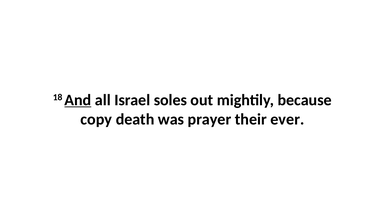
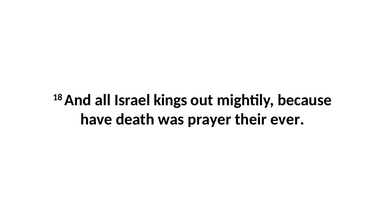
And underline: present -> none (78, 100)
soles: soles -> kings (170, 100)
copy: copy -> have (96, 119)
